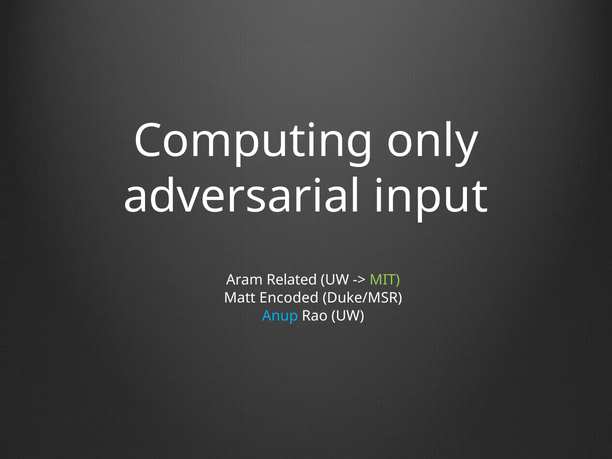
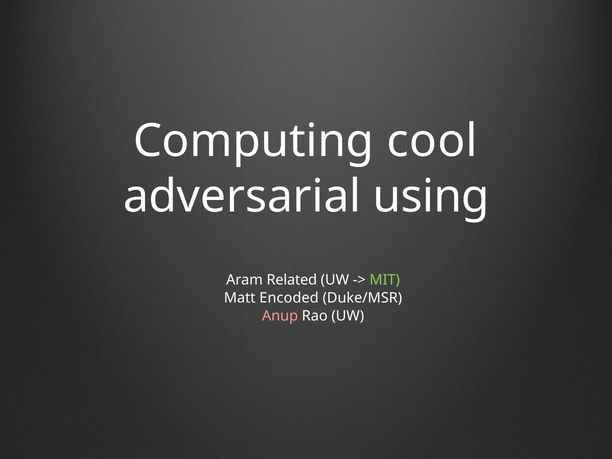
only: only -> cool (432, 141)
input: input -> using (431, 196)
Anup colour: light blue -> pink (280, 316)
